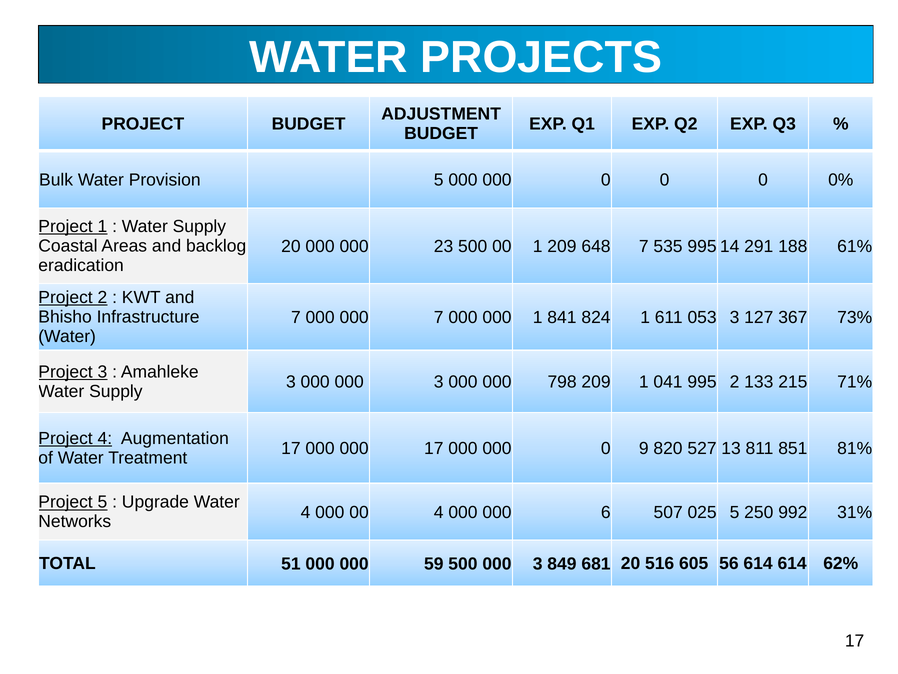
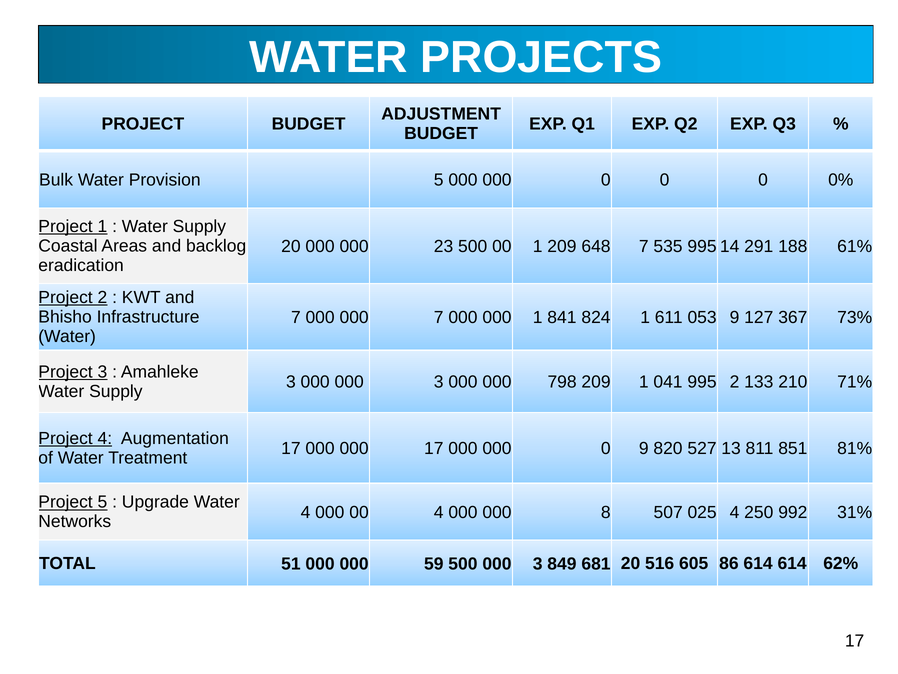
053 3: 3 -> 9 (735, 317)
215: 215 -> 210 (793, 382)
6: 6 -> 8 (606, 512)
025 5: 5 -> 4 (735, 512)
56: 56 -> 86 (729, 563)
